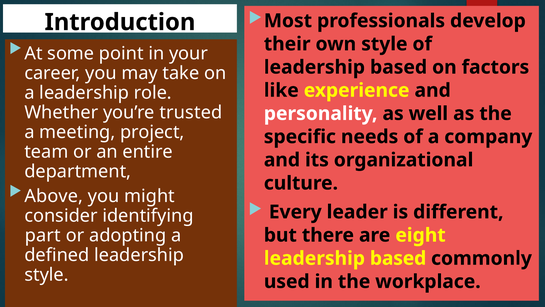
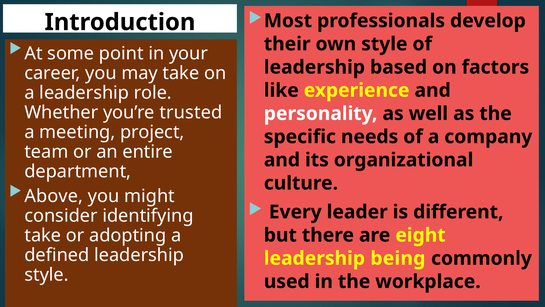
part: part -> take (43, 235)
based: based -> being (398, 258)
